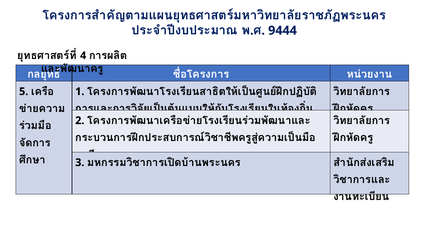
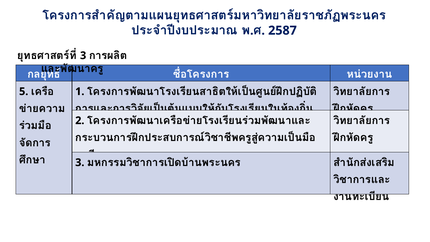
9444: 9444 -> 2587 (282, 30)
4: 4 -> 3 (83, 56)
